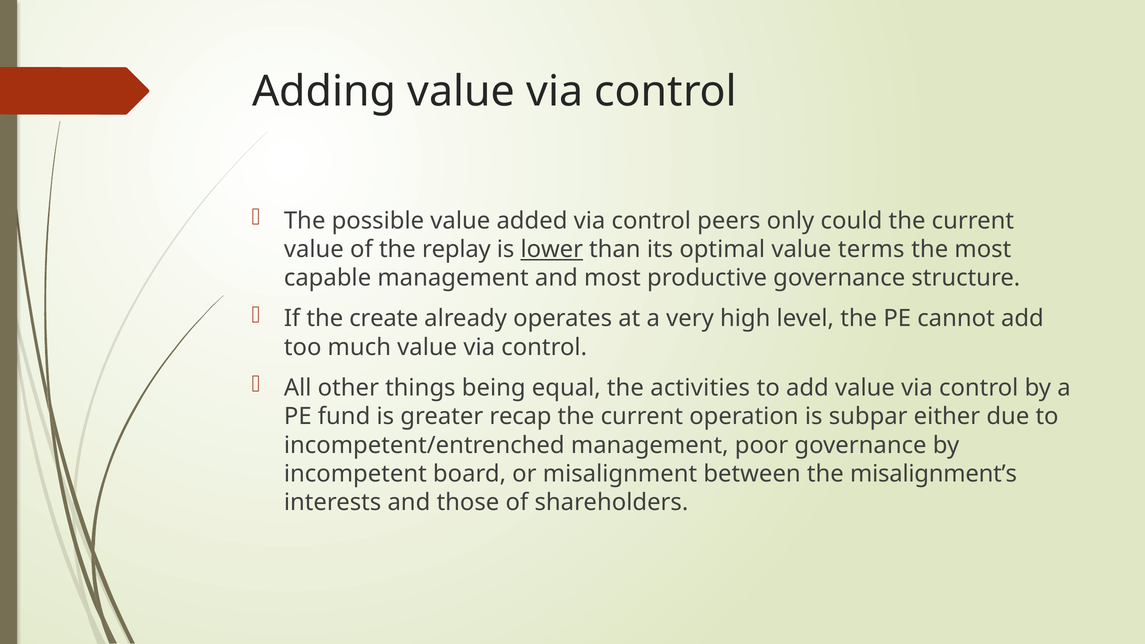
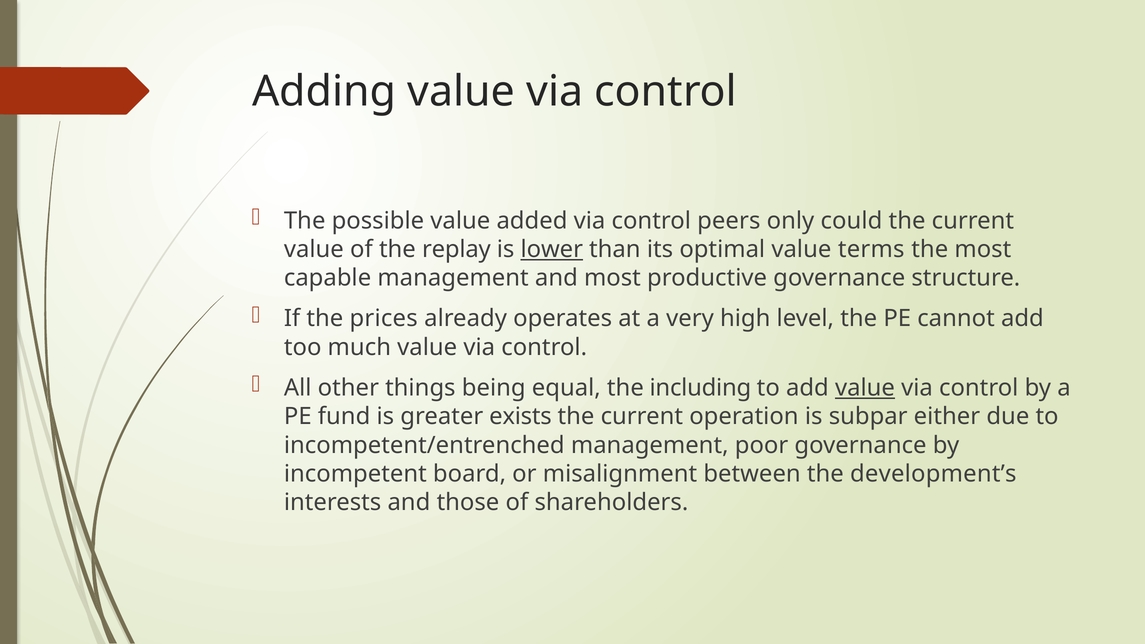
create: create -> prices (384, 319)
activities: activities -> including (700, 388)
value underline: none -> present (865, 388)
recap: recap -> exists (520, 417)
misalignment’s: misalignment’s -> development’s (933, 474)
